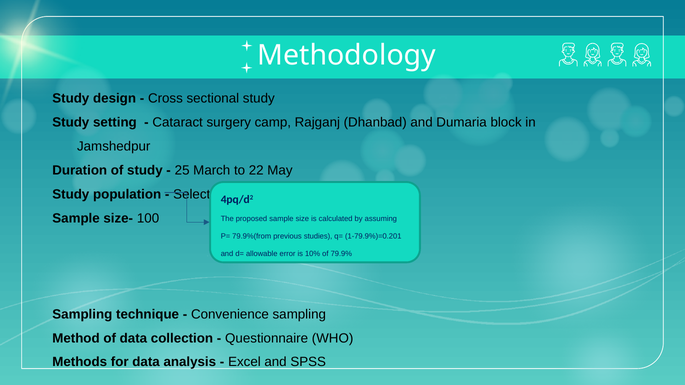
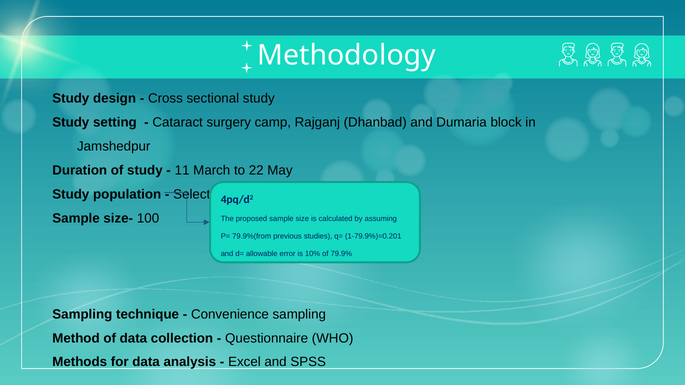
25: 25 -> 11 (182, 171)
